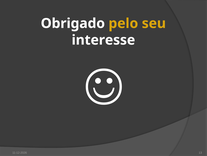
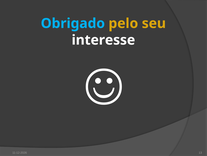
Obrigado colour: white -> light blue (73, 23)
